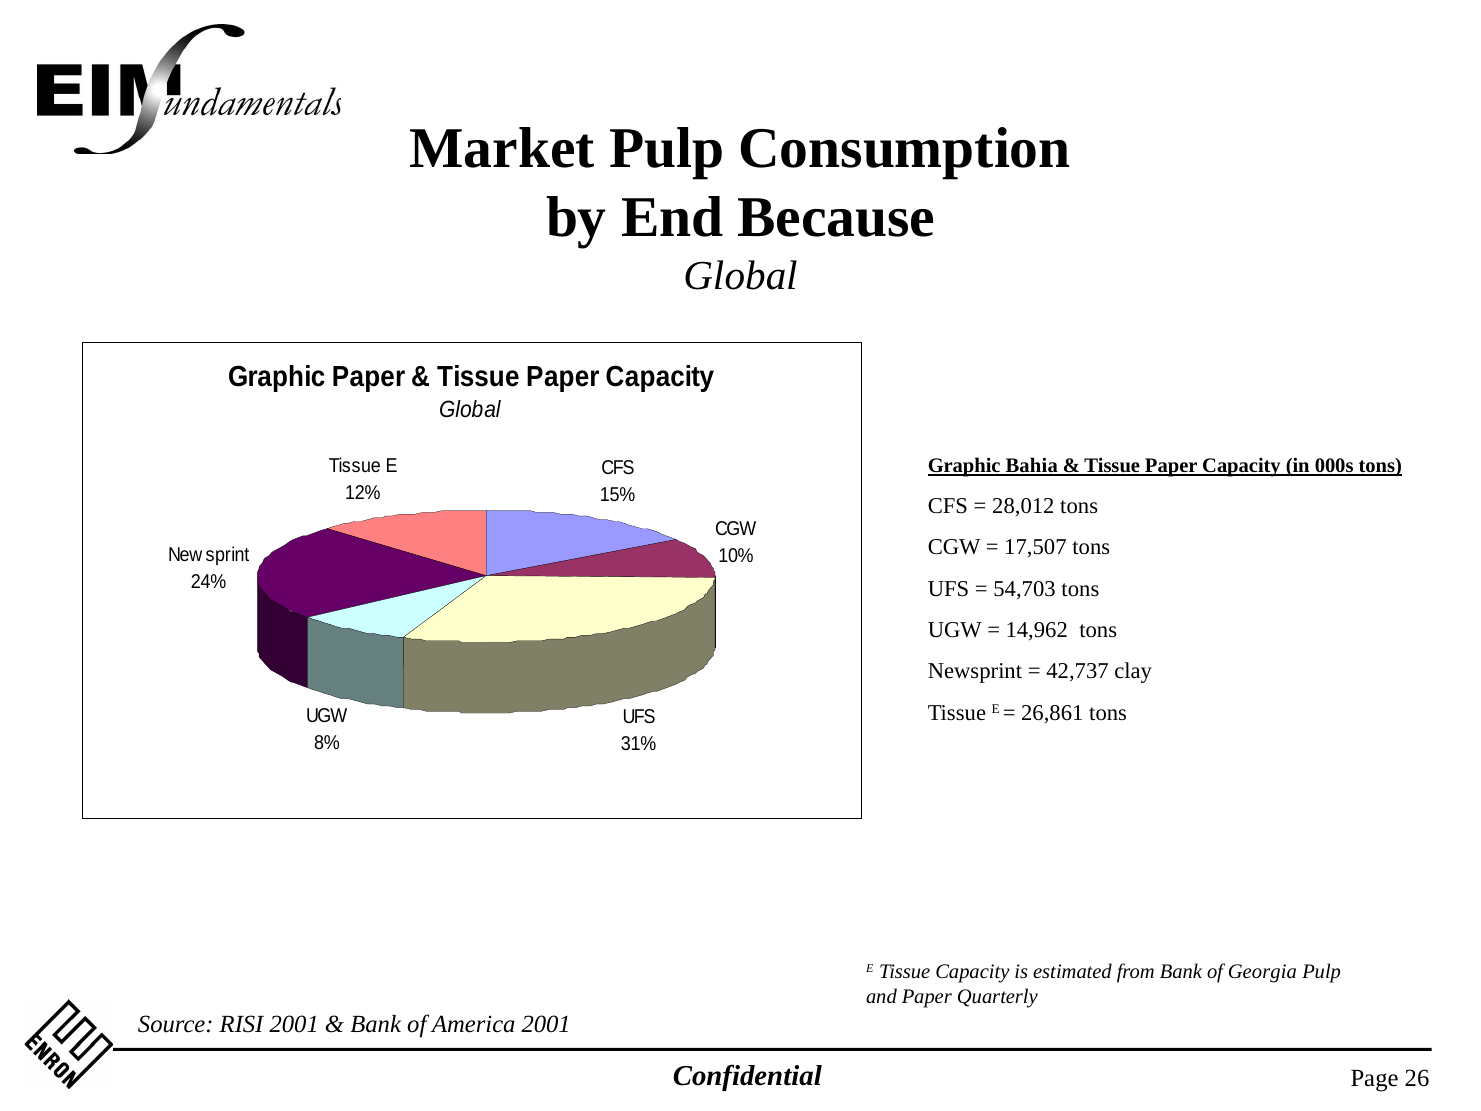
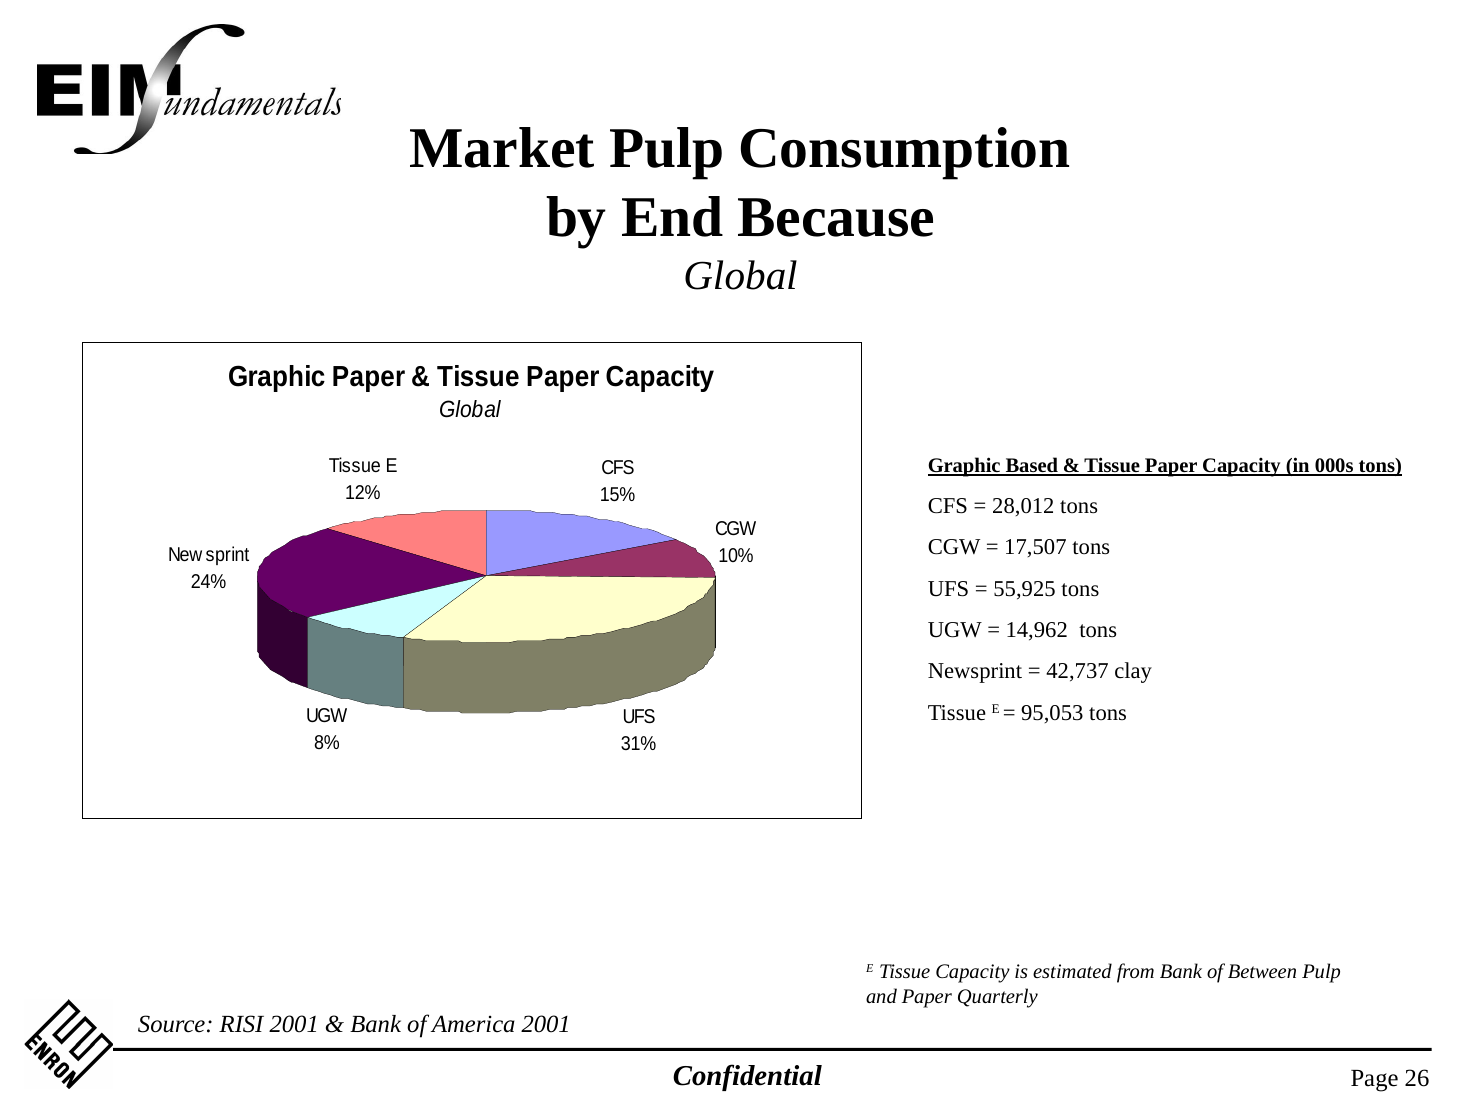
Bahia: Bahia -> Based (1032, 466)
54,703: 54,703 -> 55,925 (1025, 589)
26,861: 26,861 -> 95,053 (1052, 713)
Georgia: Georgia -> Between (1262, 972)
